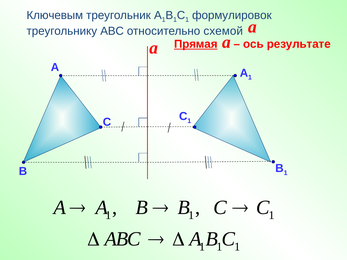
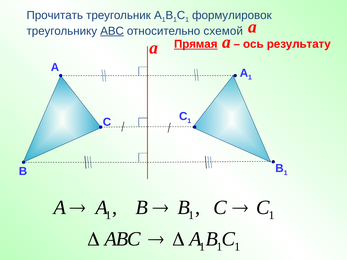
Ключевым: Ключевым -> Прочитать (55, 15)
АВС underline: none -> present (112, 31)
результате: результате -> результату (299, 44)
